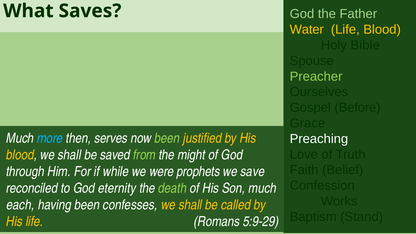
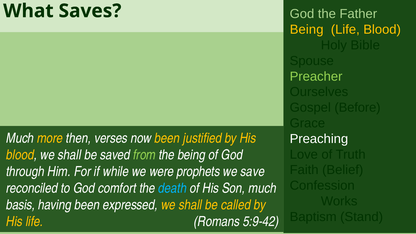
Water: Water -> Being (307, 30)
more colour: light blue -> yellow (50, 138)
serves: serves -> verses (111, 138)
been colour: light green -> yellow (167, 138)
the might: might -> being (192, 155)
eternity: eternity -> comfort (117, 188)
death colour: light green -> light blue (173, 188)
each: each -> basis (21, 205)
confesses: confesses -> expressed (130, 205)
5:9-29: 5:9-29 -> 5:9-42 (261, 222)
